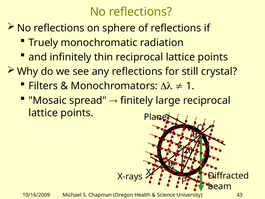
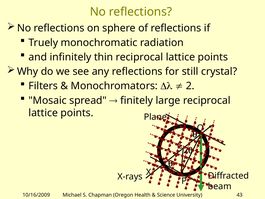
1: 1 -> 2 (190, 86)
